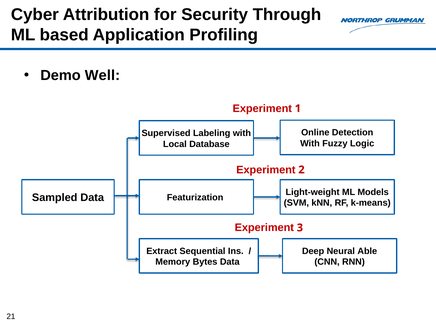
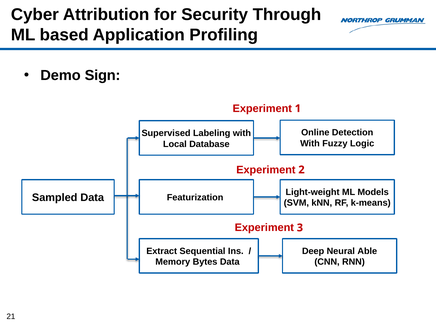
Well: Well -> Sign (103, 75)
